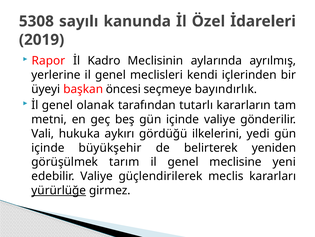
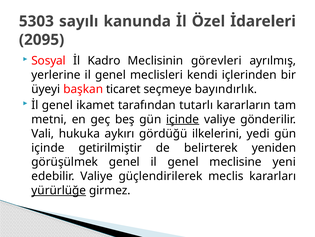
5308: 5308 -> 5303 (36, 21)
2019: 2019 -> 2095 (42, 40)
Rapor: Rapor -> Sosyal (49, 61)
aylarında: aylarında -> görevleri (216, 61)
öncesi: öncesi -> ticaret (123, 89)
olanak: olanak -> ikamet (95, 105)
içinde underline: none -> present (183, 119)
büyükşehir: büyükşehir -> getirilmiştir (110, 147)
görüşülmek tarım: tarım -> genel (124, 162)
